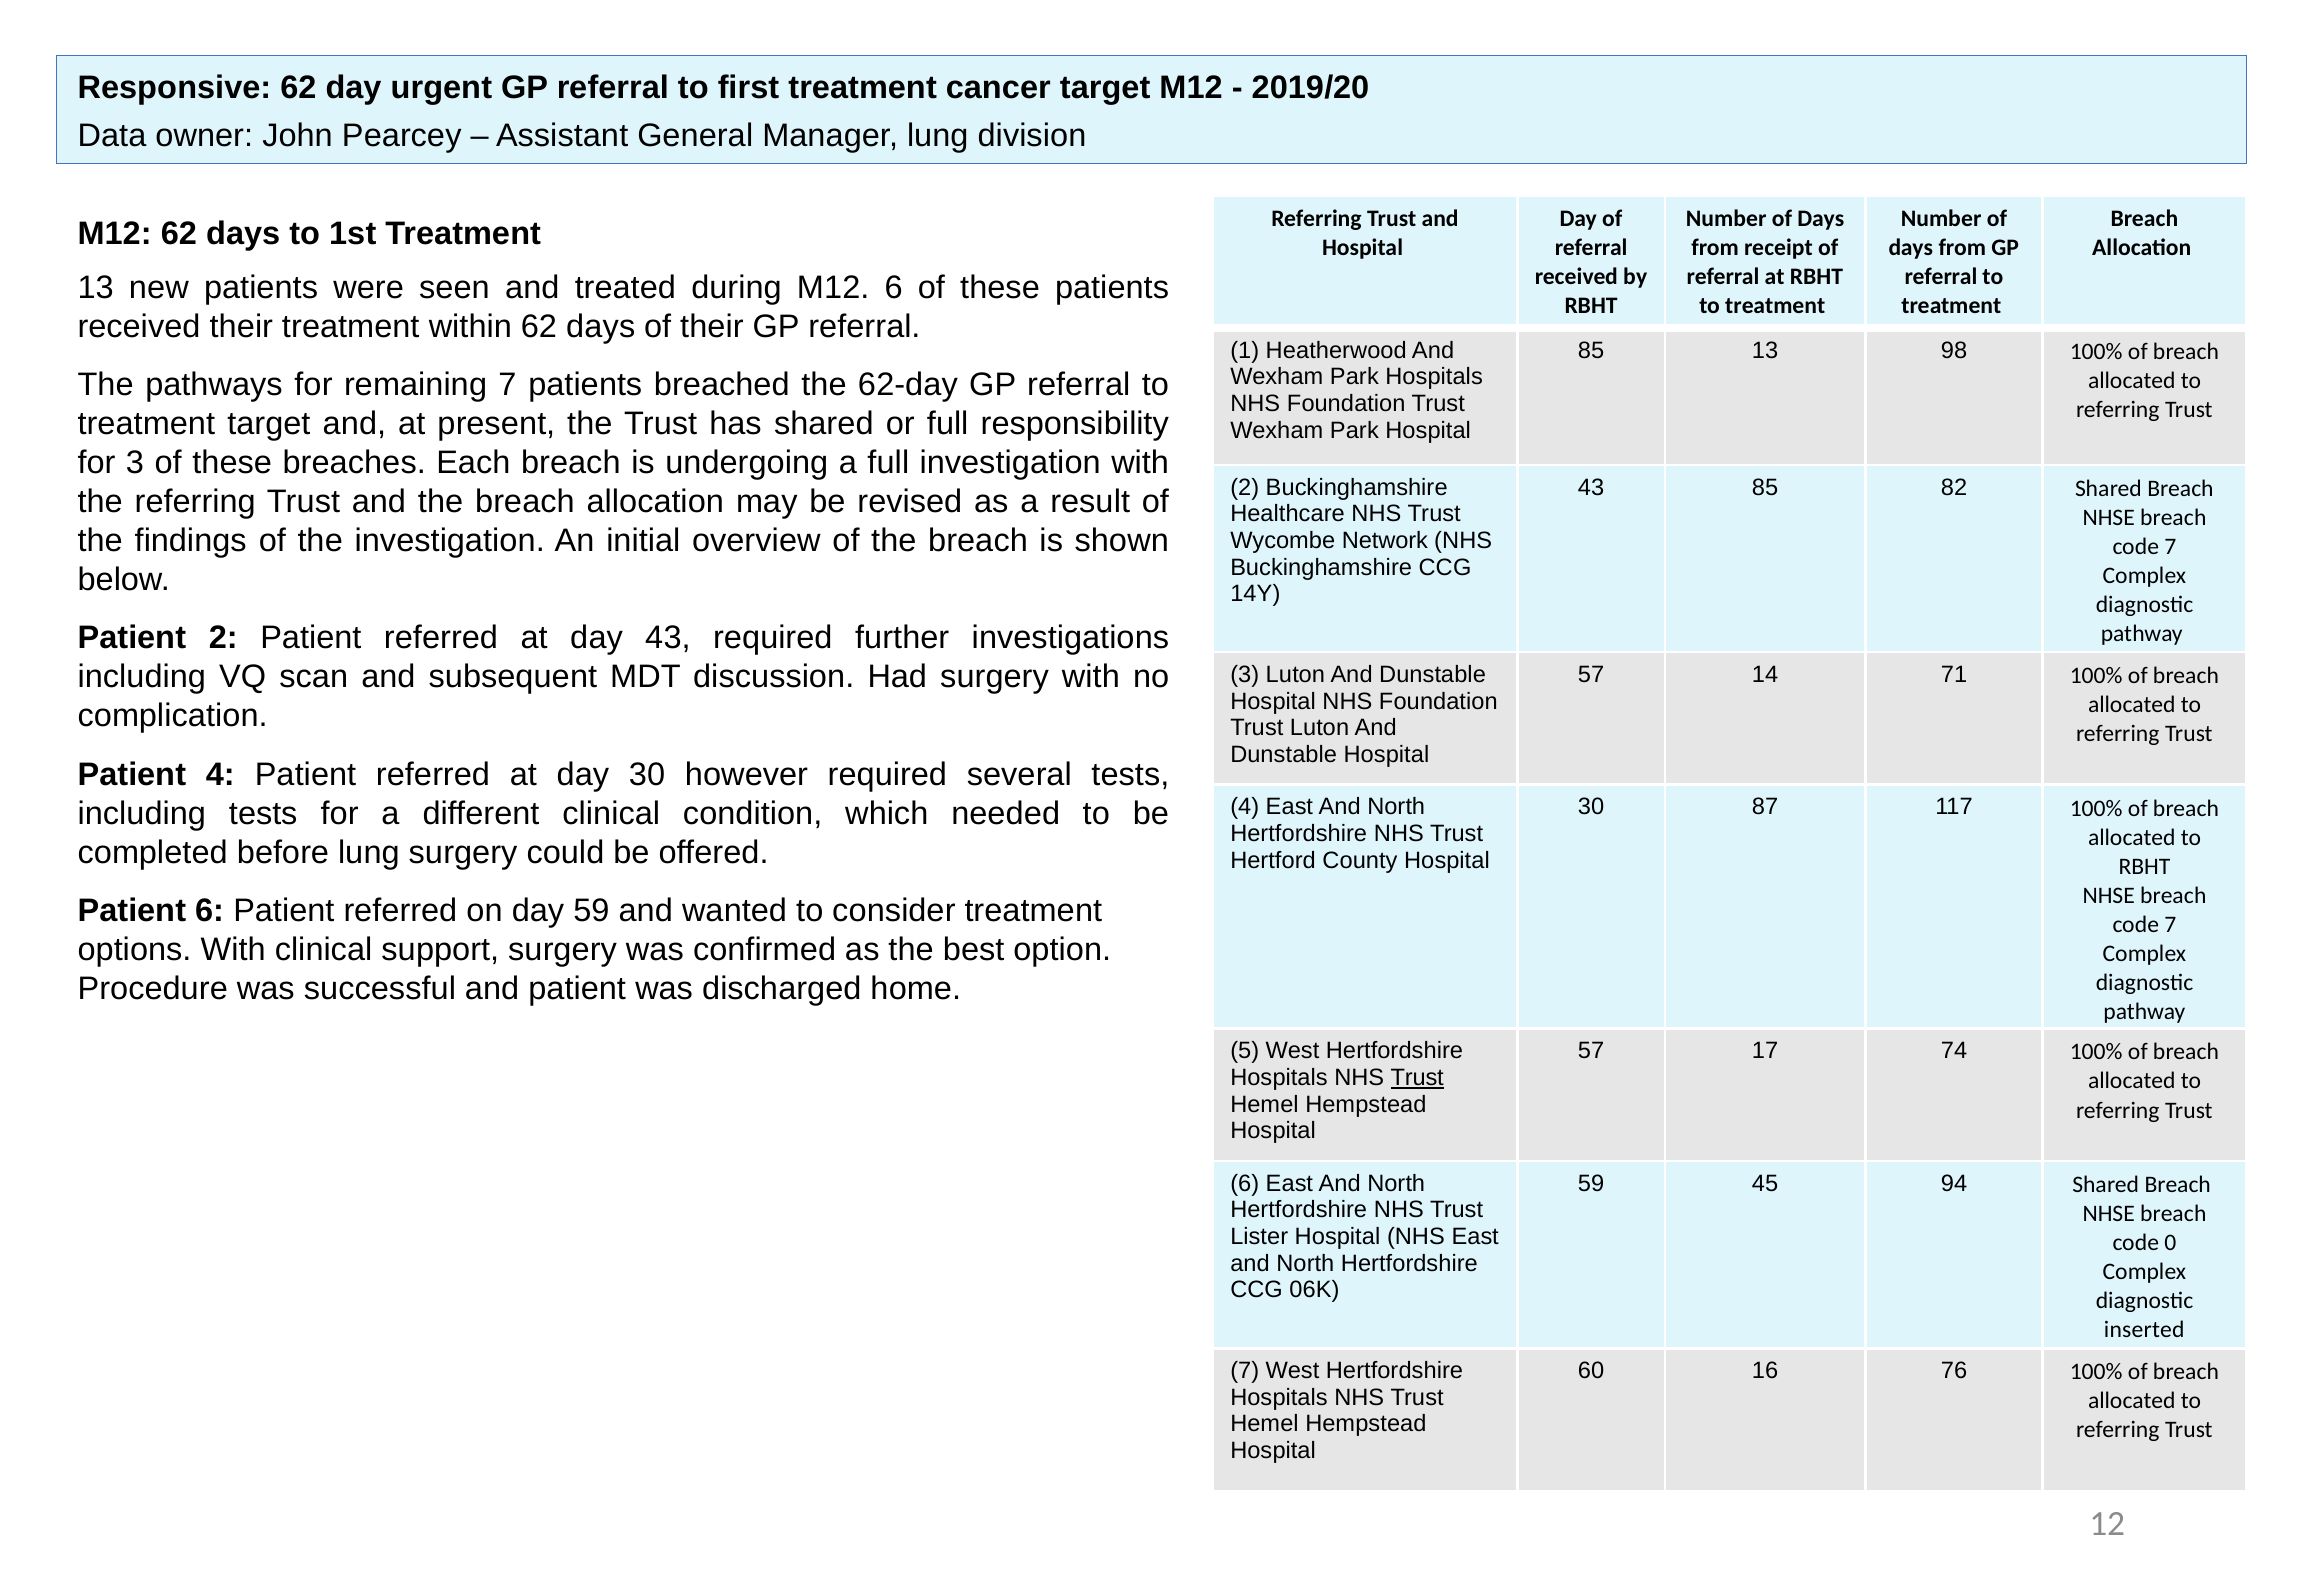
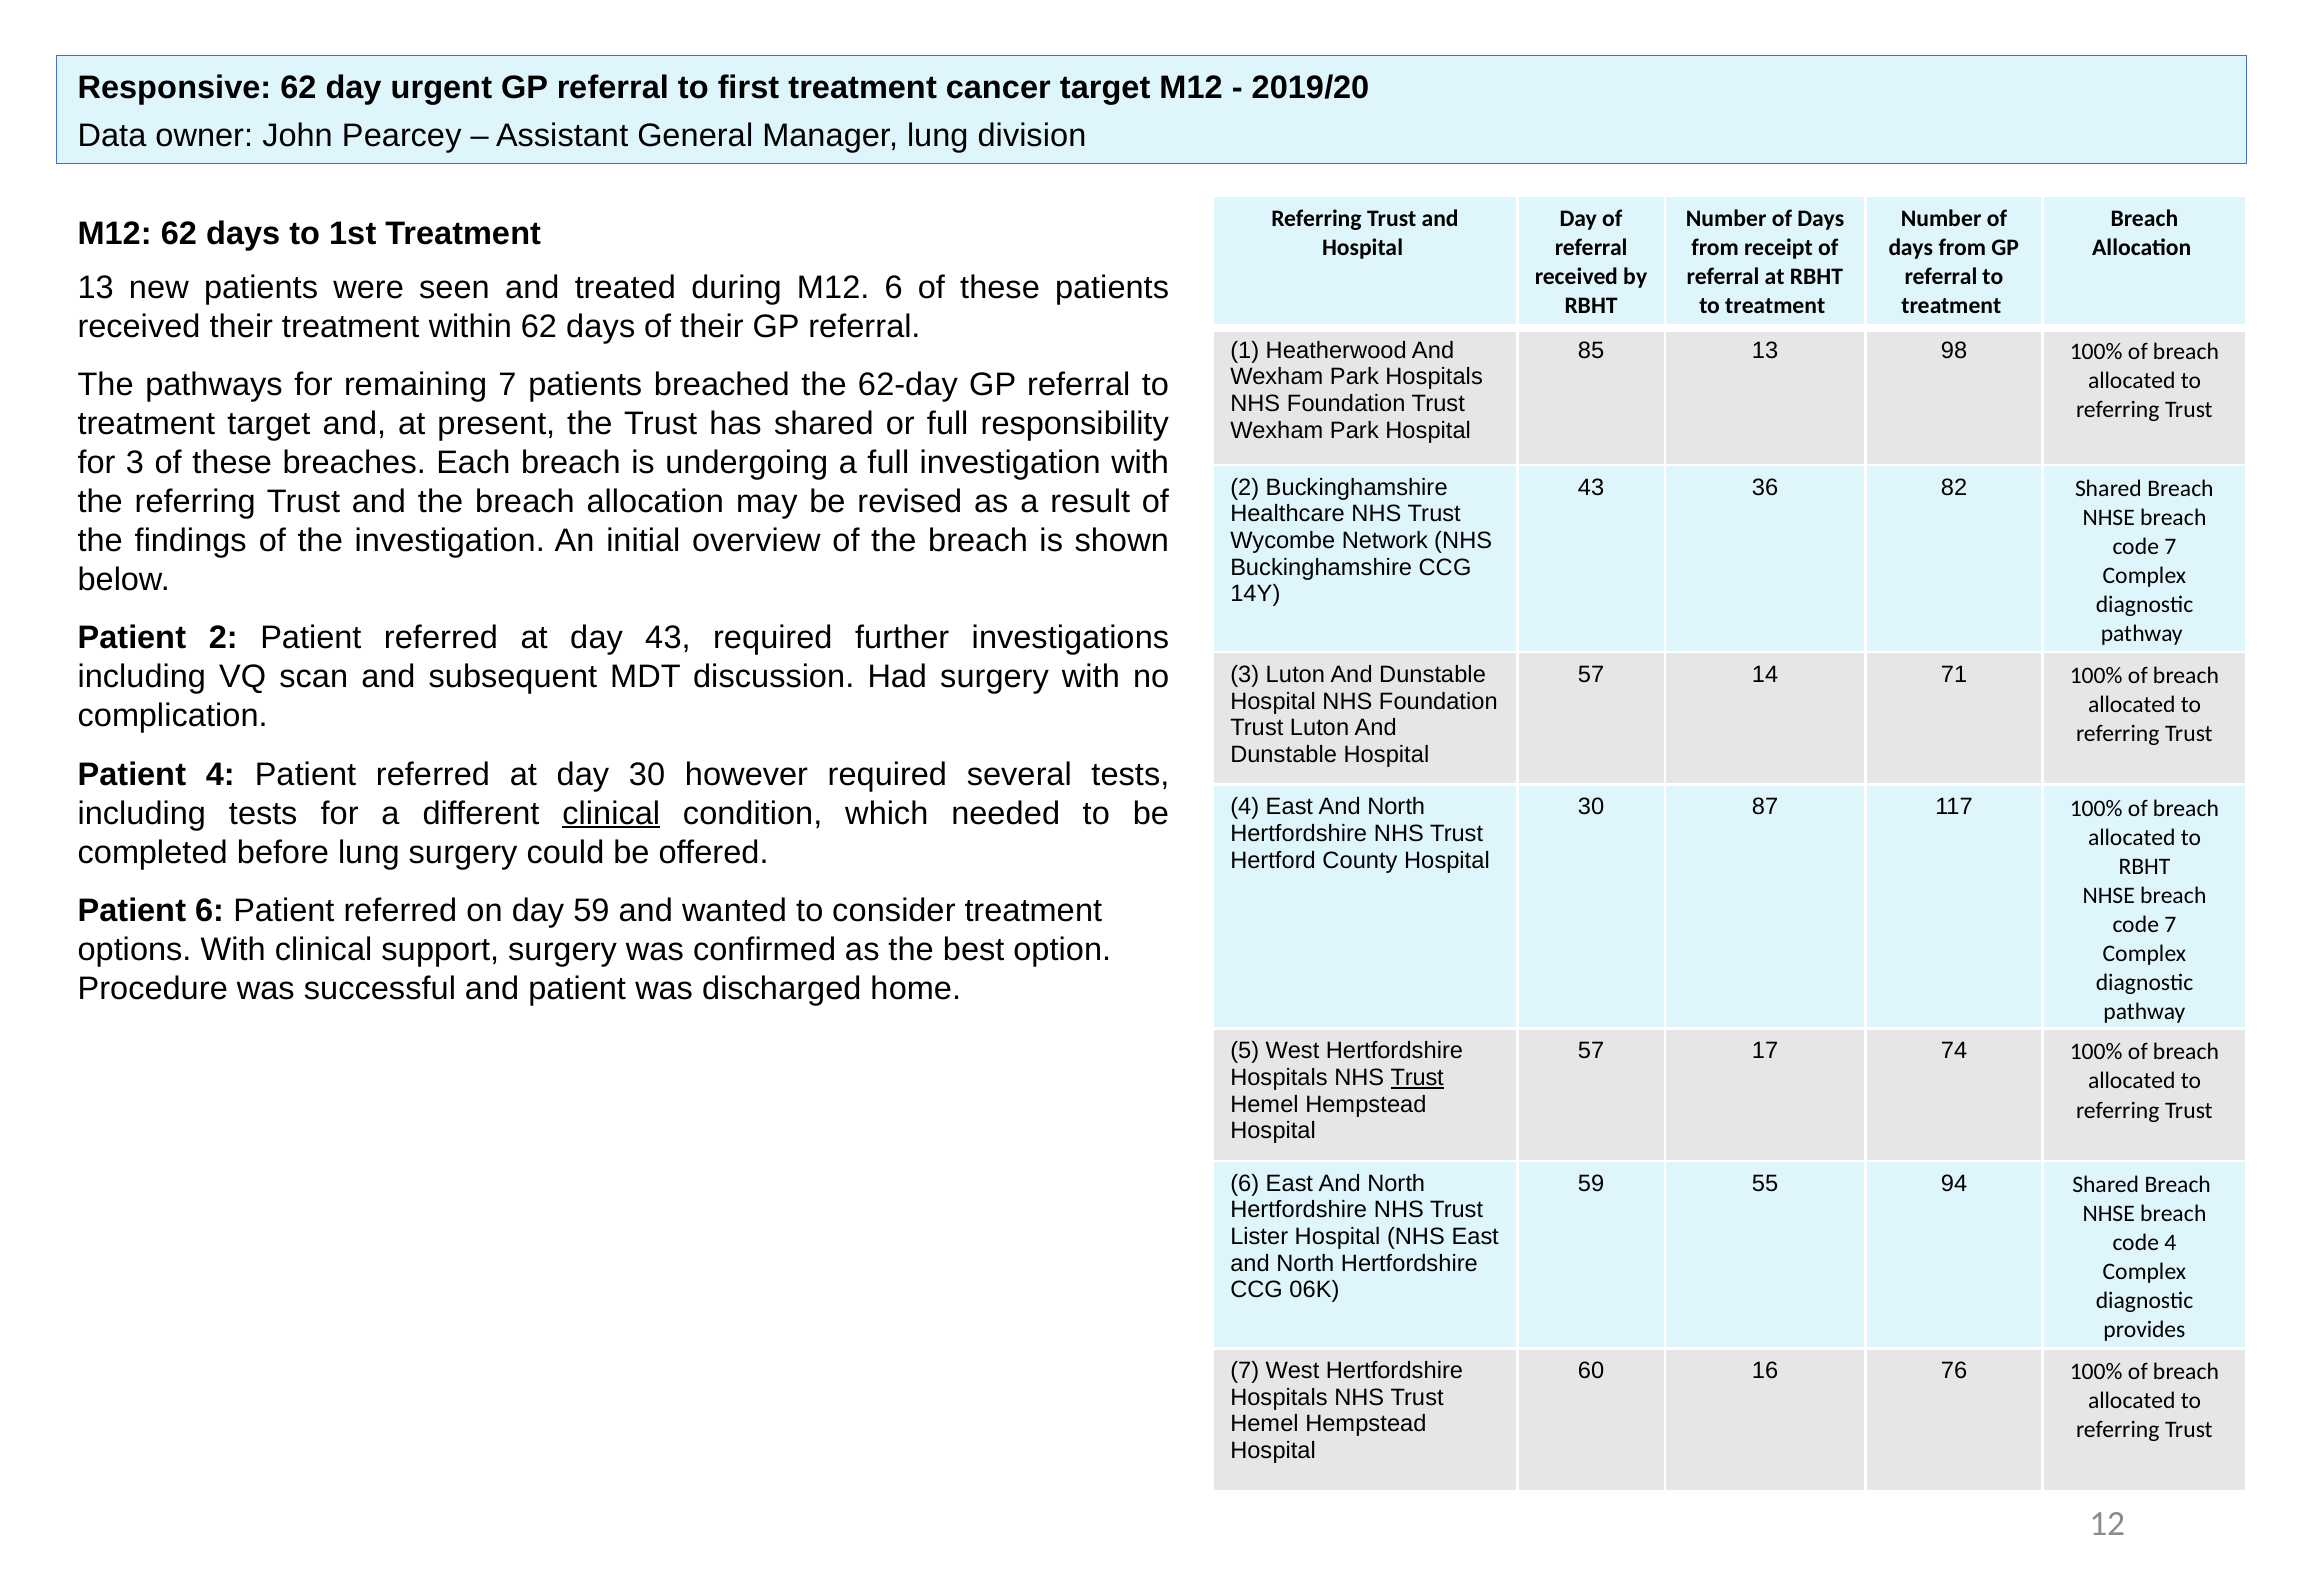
43 85: 85 -> 36 (1765, 487)
clinical underline: none -> present (611, 813)
45: 45 -> 55 (1765, 1183)
code 0: 0 -> 4 (2170, 1243)
inserted: inserted -> provides (2144, 1330)
